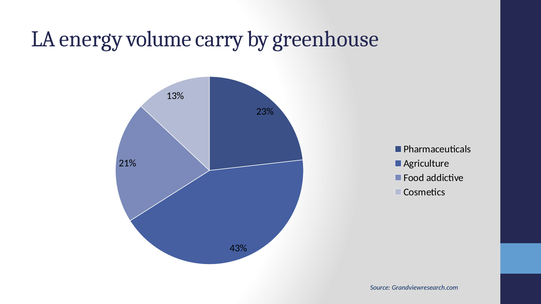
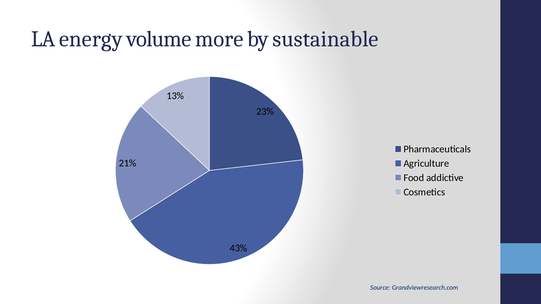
carry: carry -> more (219, 39)
greenhouse: greenhouse -> sustainable (326, 39)
